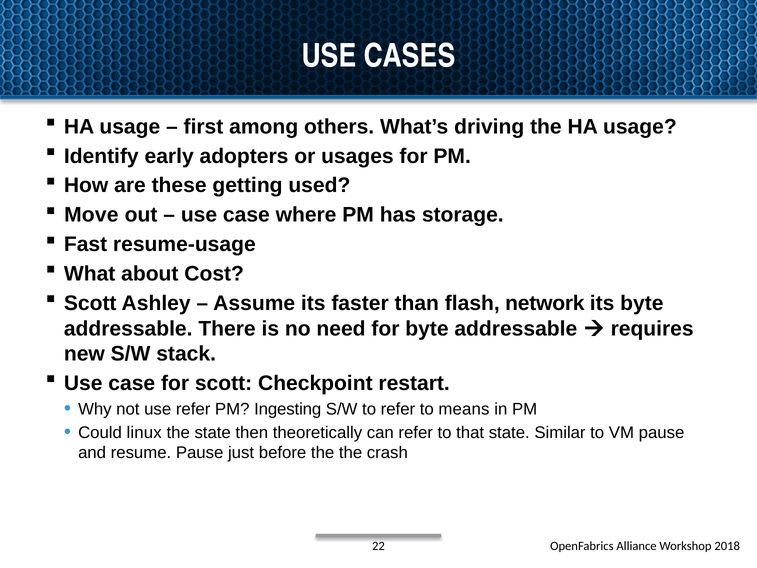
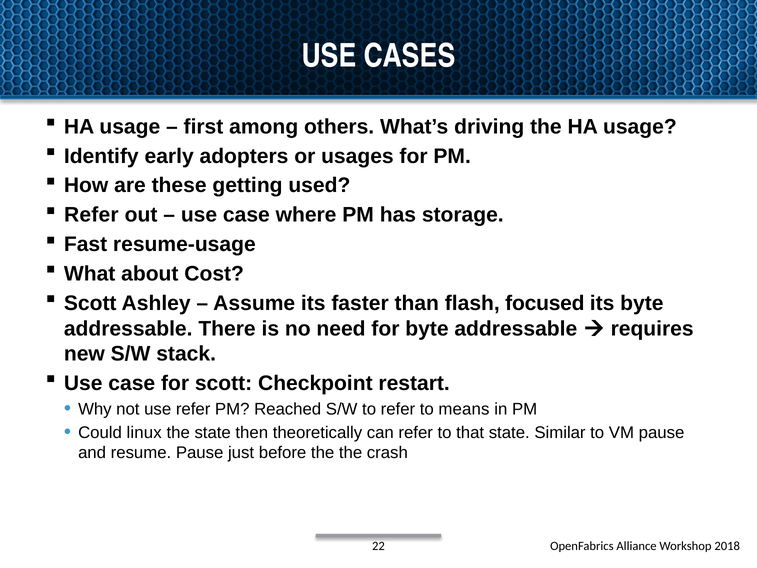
Move: Move -> Refer (91, 215)
network: network -> focused (545, 303)
Ingesting: Ingesting -> Reached (288, 409)
